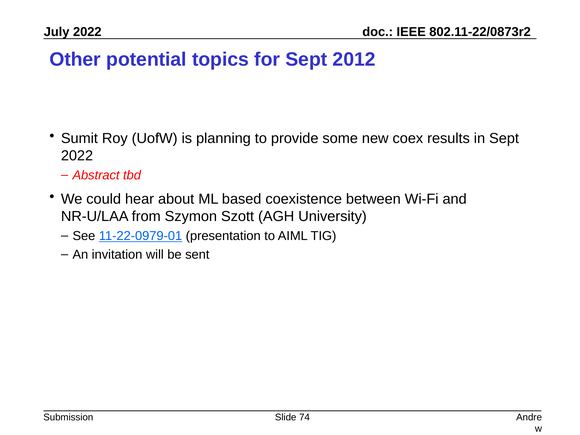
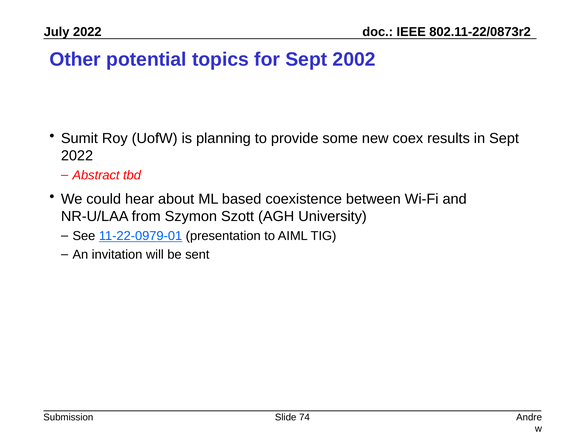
2012: 2012 -> 2002 (354, 59)
